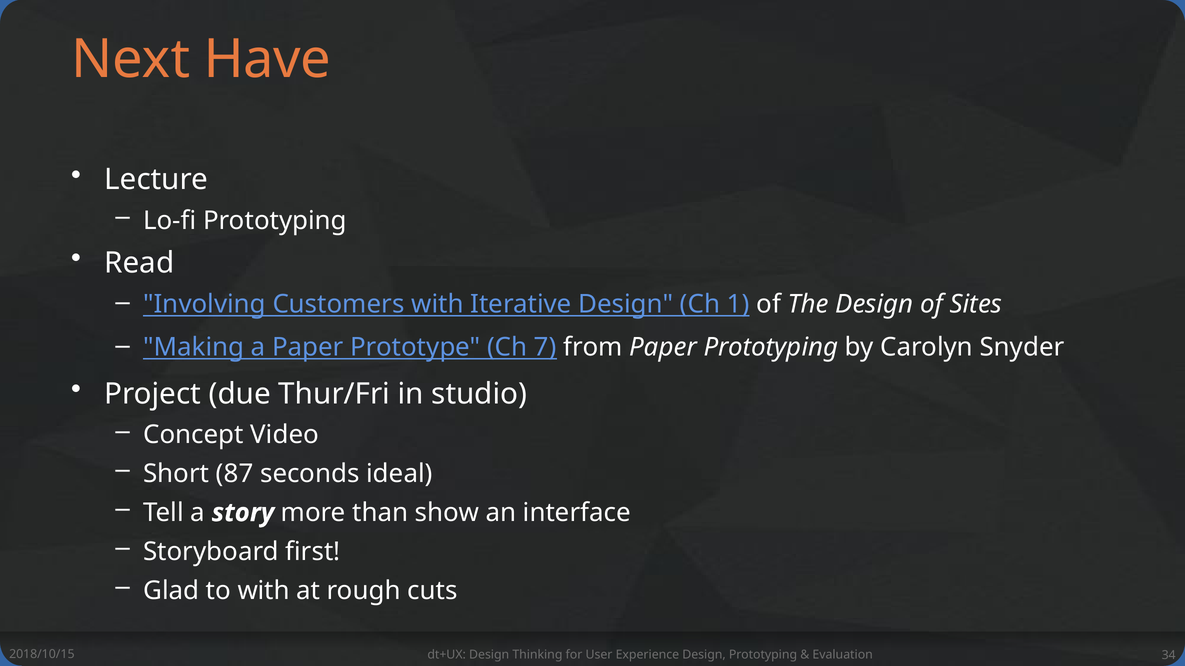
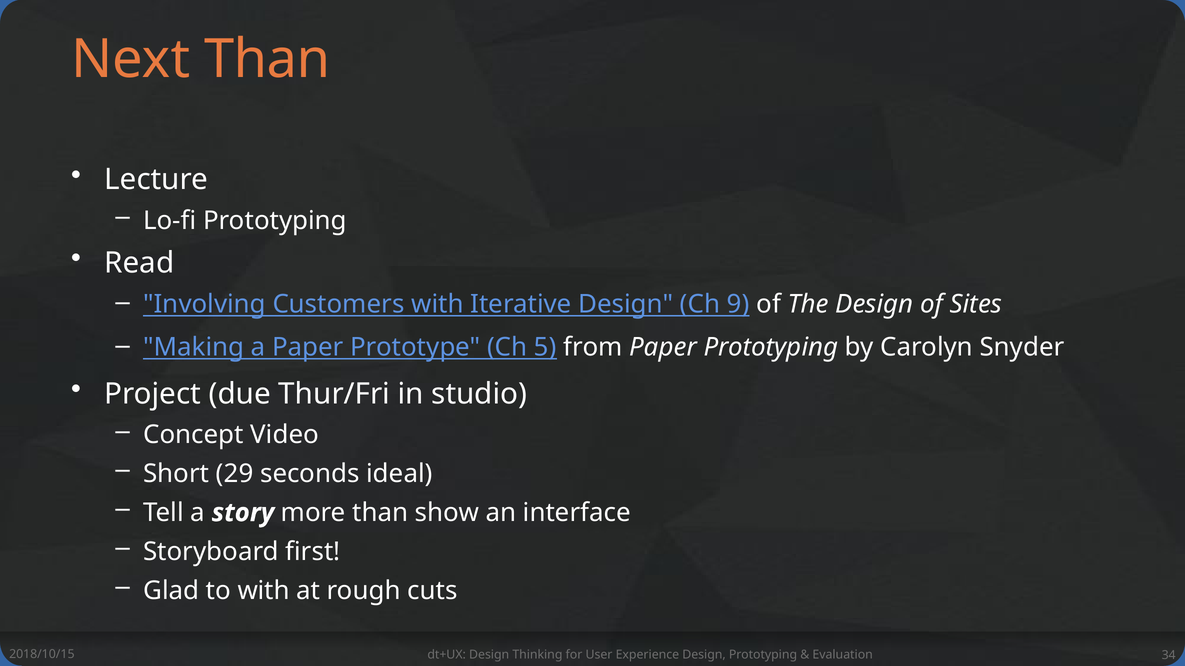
Next Have: Have -> Than (267, 59)
1: 1 -> 9 (738, 304)
7: 7 -> 5 (545, 347)
87: 87 -> 29 (235, 474)
